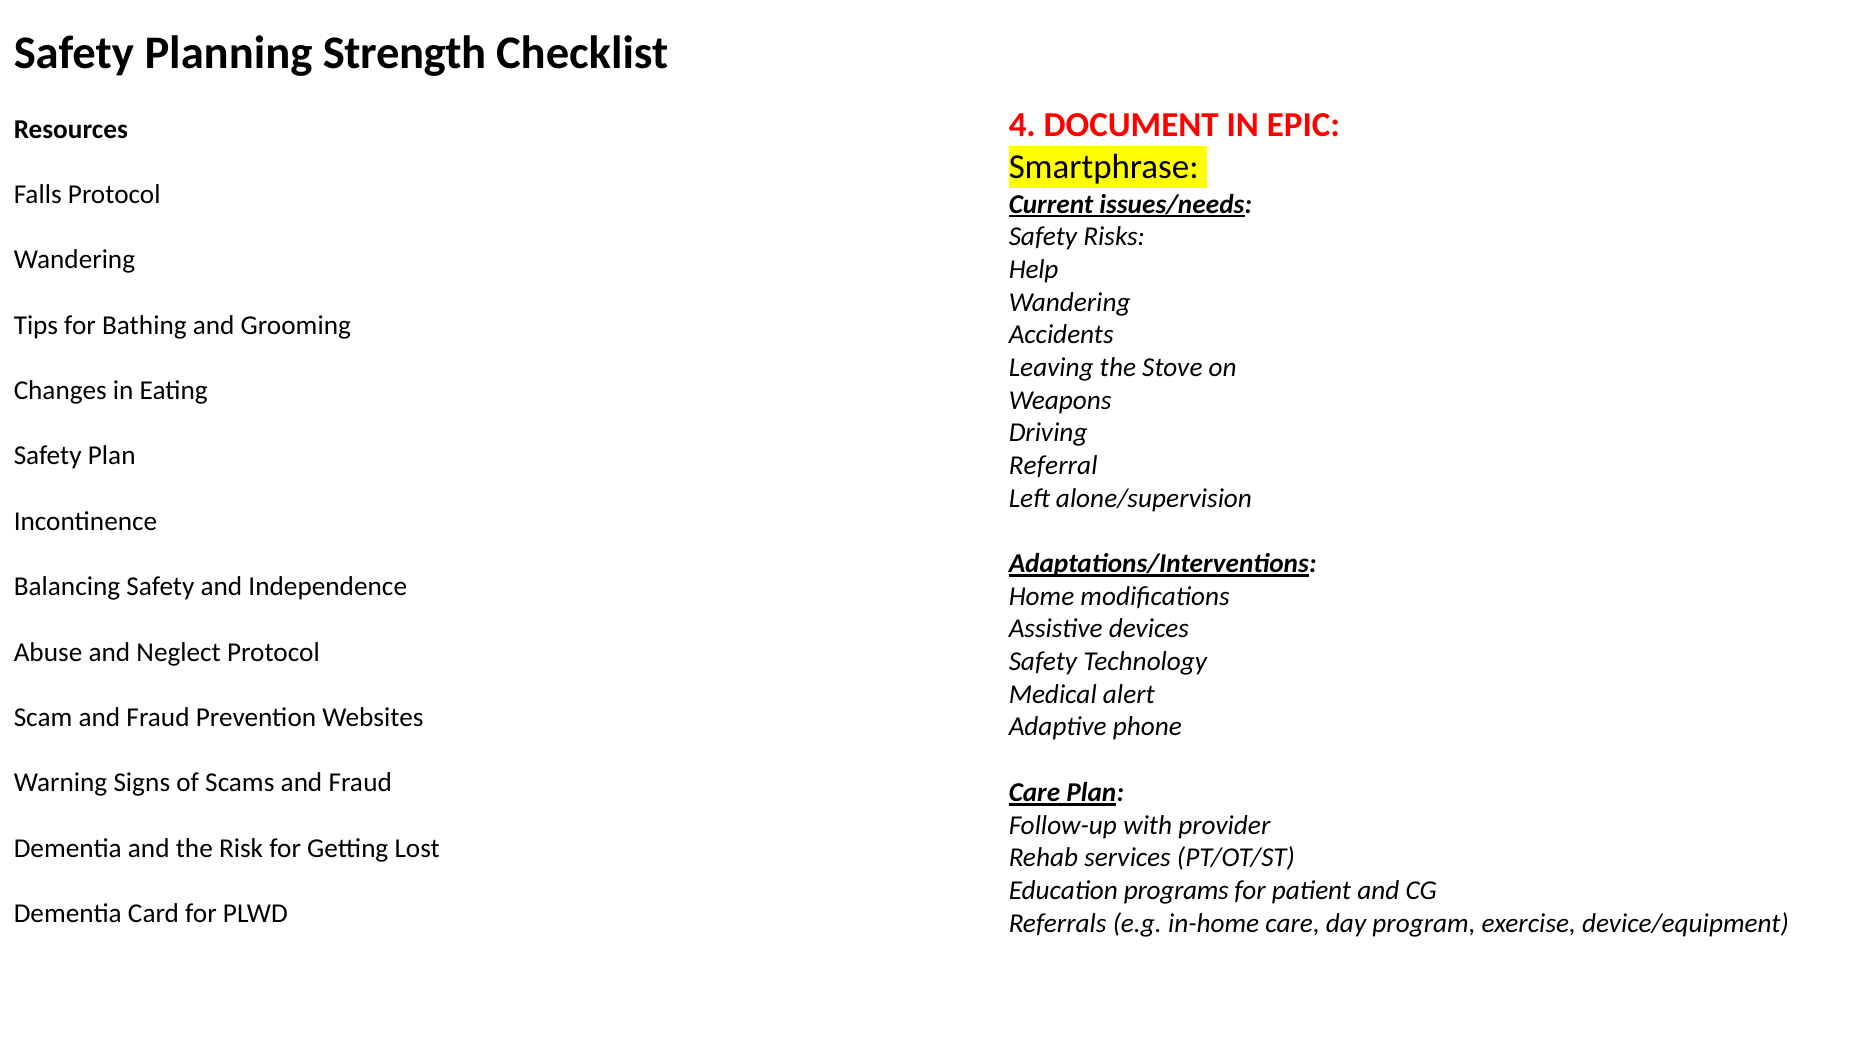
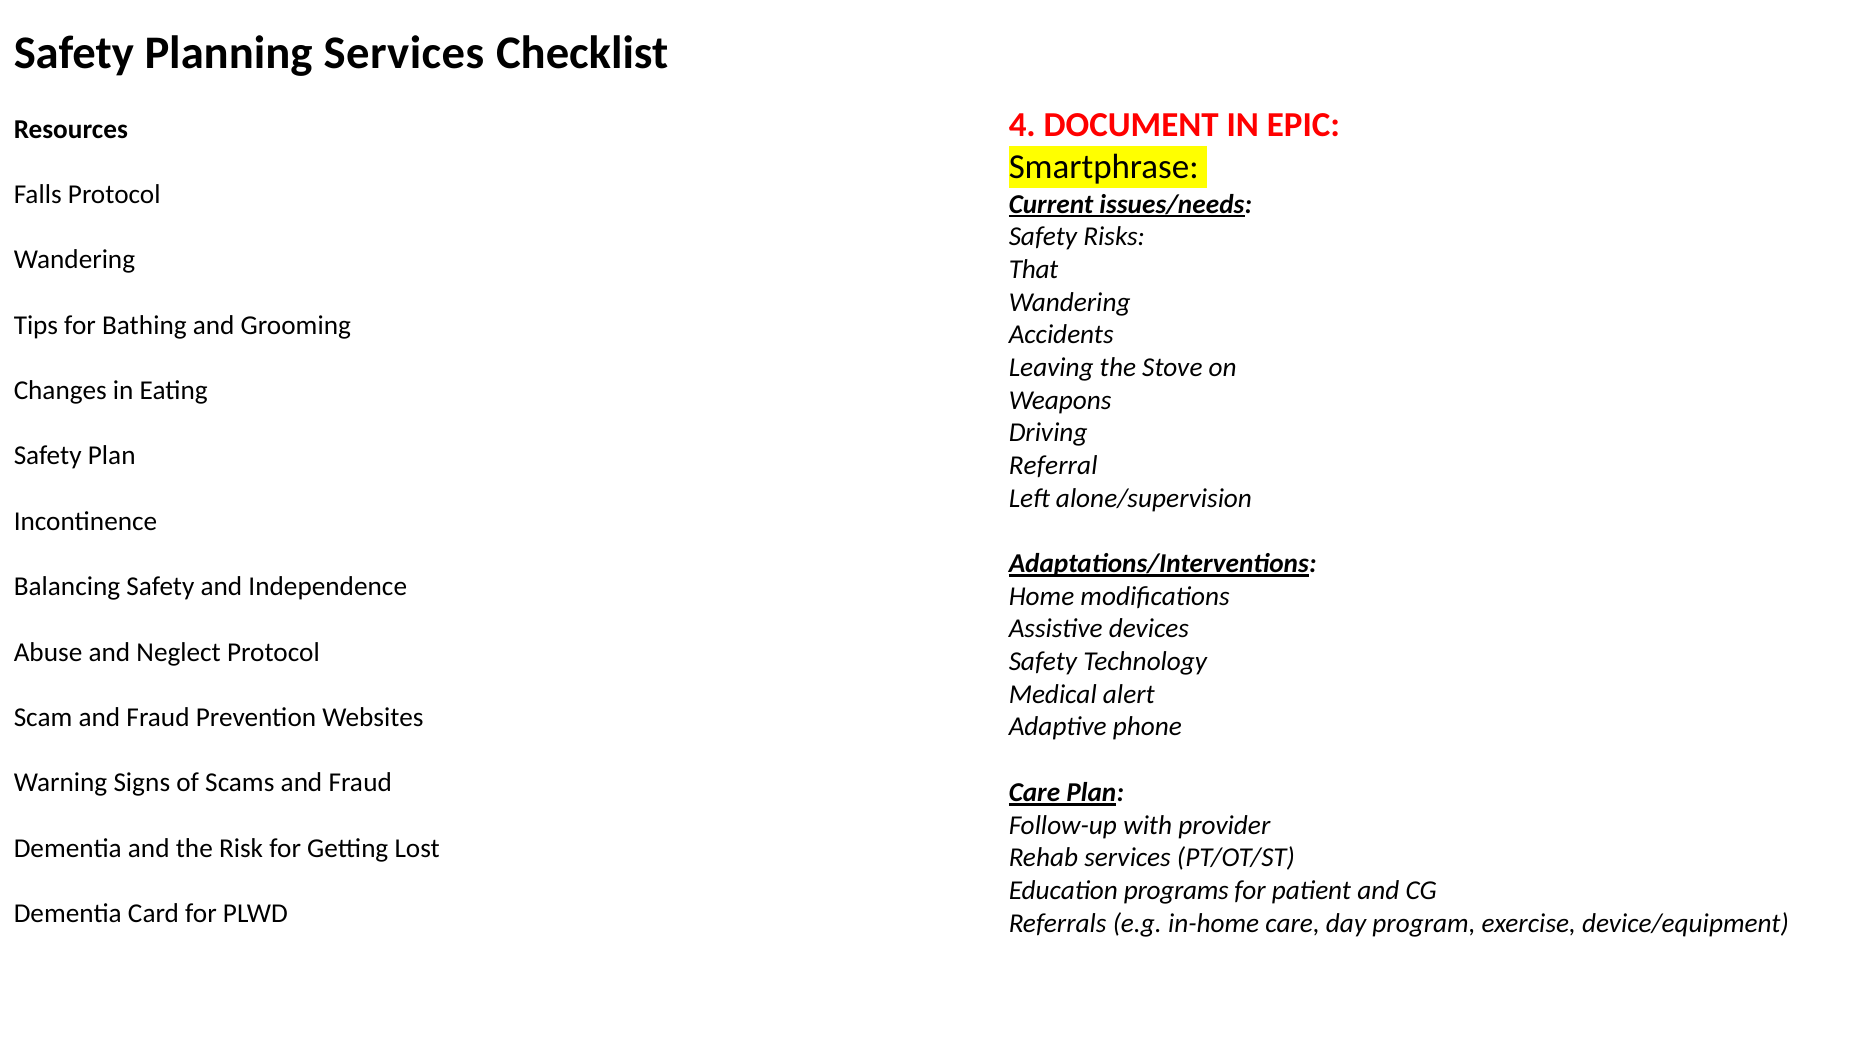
Planning Strength: Strength -> Services (404, 53)
Help: Help -> That (1034, 269)
